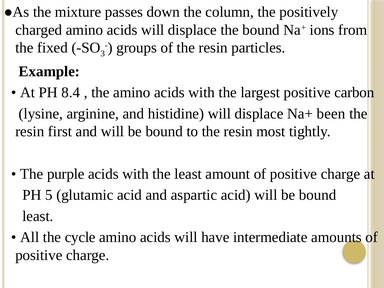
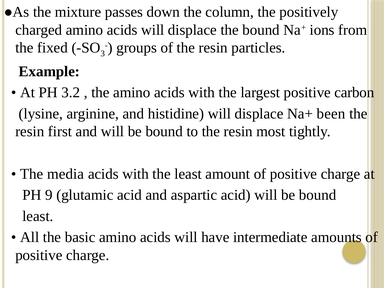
8.4: 8.4 -> 3.2 (71, 92)
purple: purple -> media (66, 174)
5: 5 -> 9 (49, 195)
cycle: cycle -> basic (80, 237)
